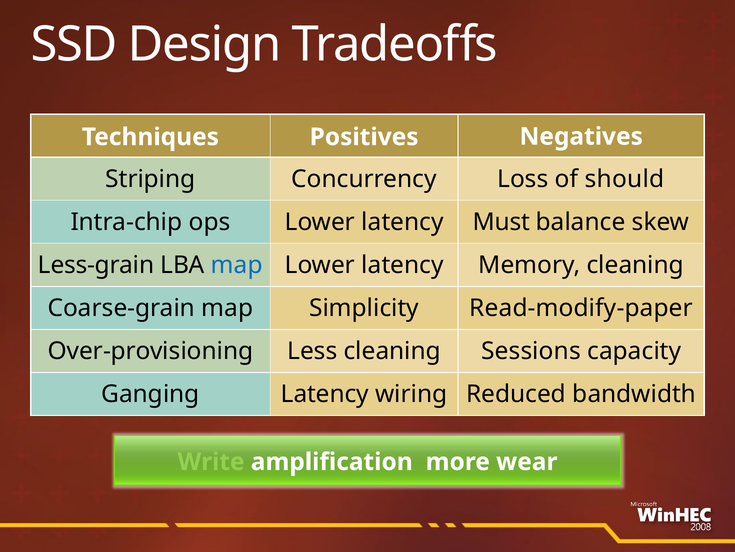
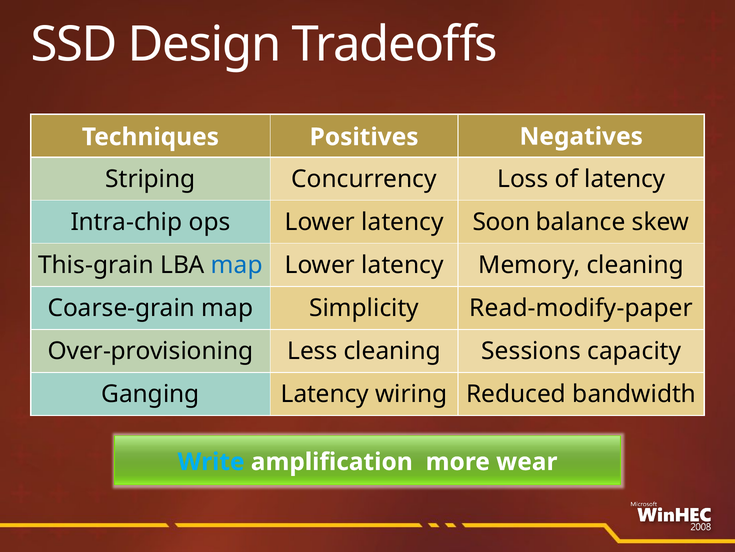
of should: should -> latency (625, 179)
Must: Must -> Soon (501, 222)
Less-grain: Less-grain -> This-grain (96, 265)
Write colour: light green -> light blue (211, 461)
